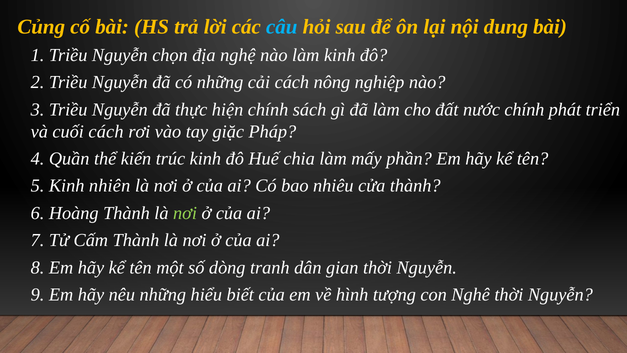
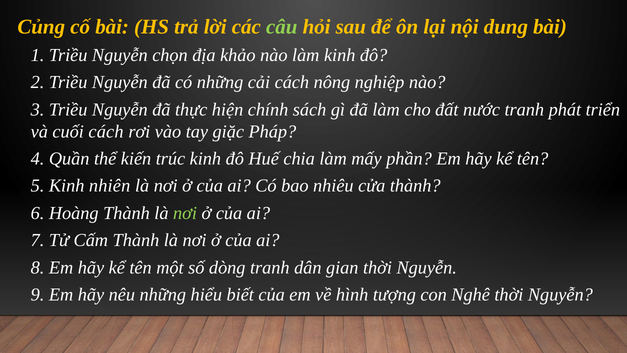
câu colour: light blue -> light green (282, 27)
nghệ: nghệ -> khảo (238, 55)
nước chính: chính -> tranh (524, 109)
